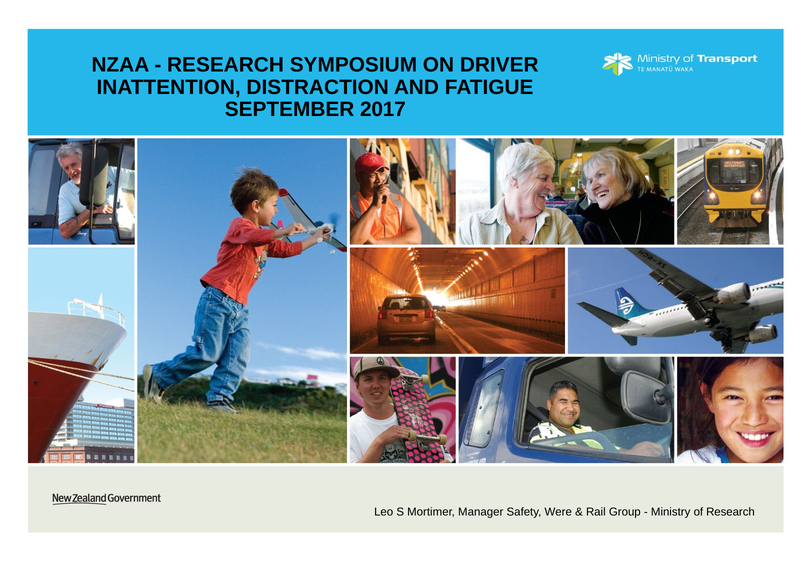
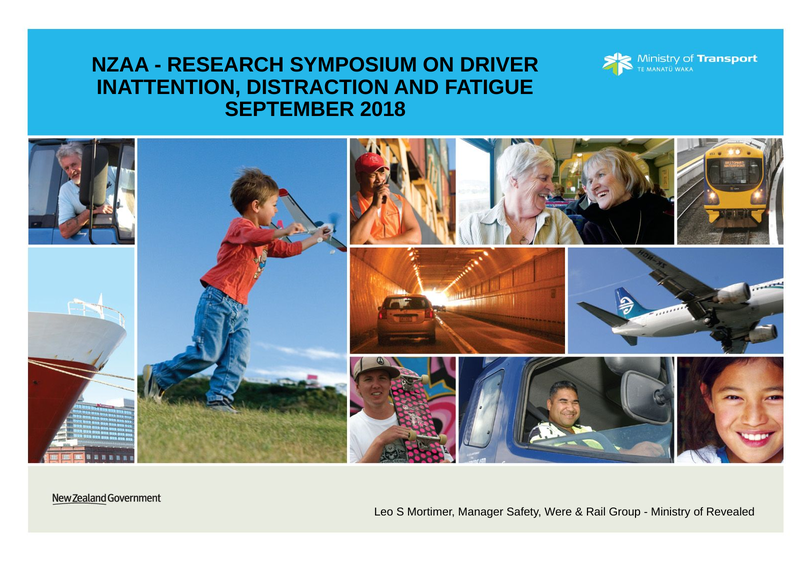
2017: 2017 -> 2018 (383, 110)
of Research: Research -> Revealed (730, 512)
